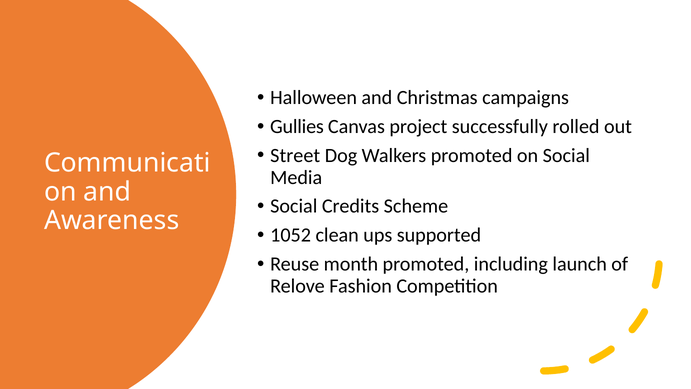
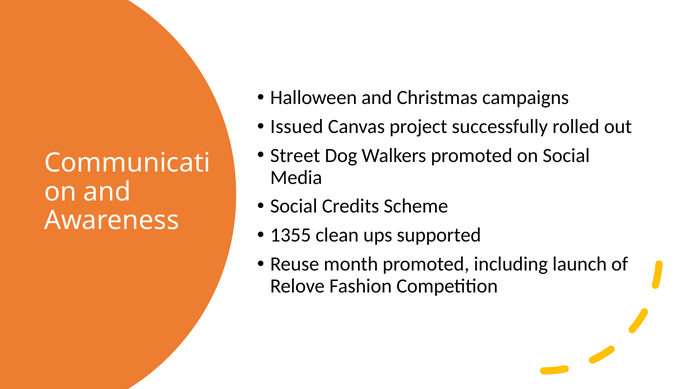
Gullies: Gullies -> Issued (297, 127)
1052: 1052 -> 1355 (291, 235)
